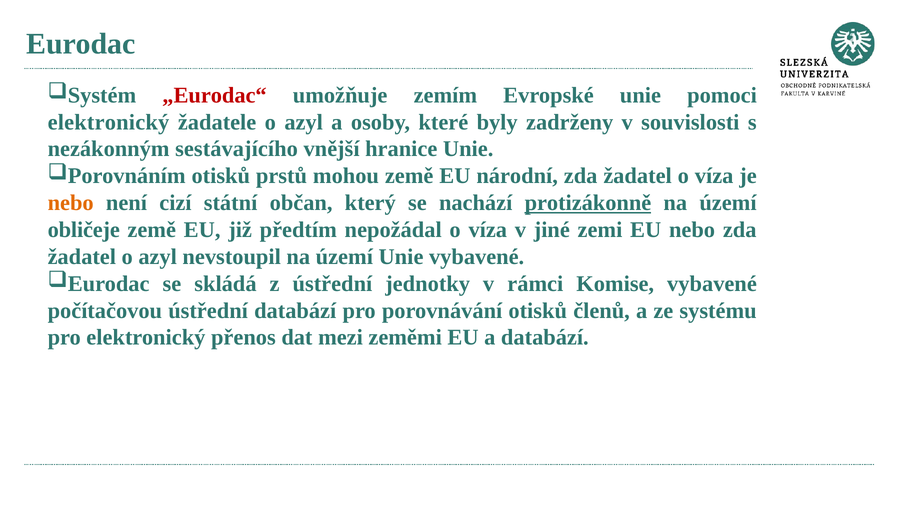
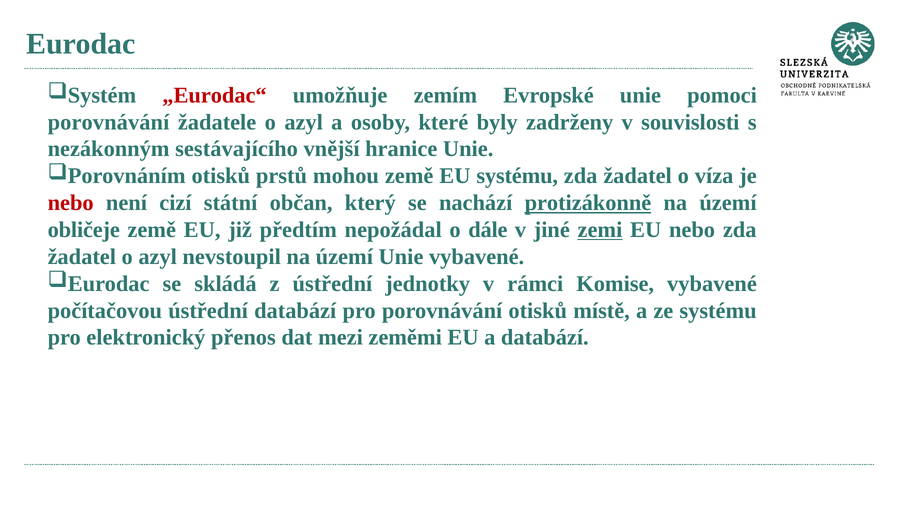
elektronický: elektronický -> porovnávání (109, 122)
EU národní: národní -> systému (517, 176)
nebo colour: orange -> red (71, 203)
nepožádal o víza: víza -> dále (488, 230)
zemi underline: none -> present (600, 230)
členů: členů -> místě (602, 310)
